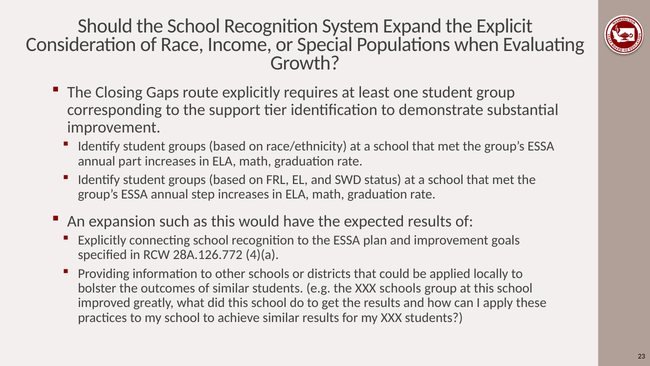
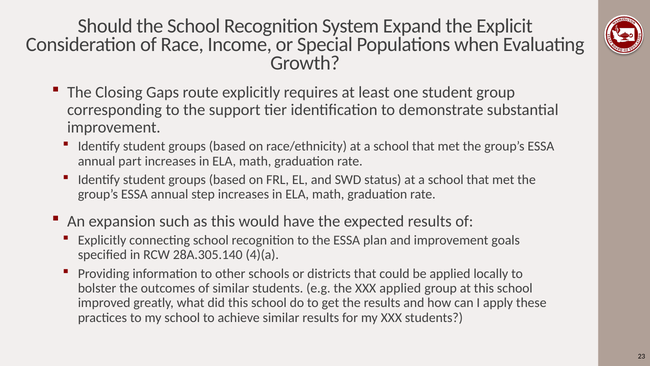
28A.126.772: 28A.126.772 -> 28A.305.140 (208, 255)
XXX schools: schools -> applied (400, 288)
